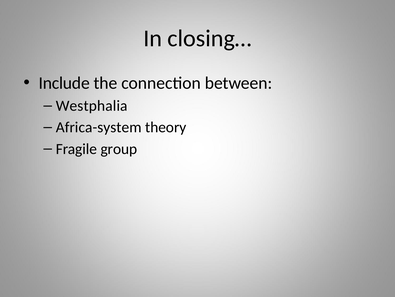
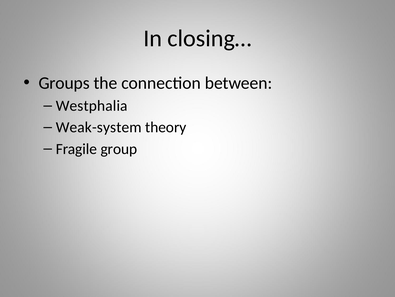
Include: Include -> Groups (64, 83)
Africa-system: Africa-system -> Weak-system (99, 127)
